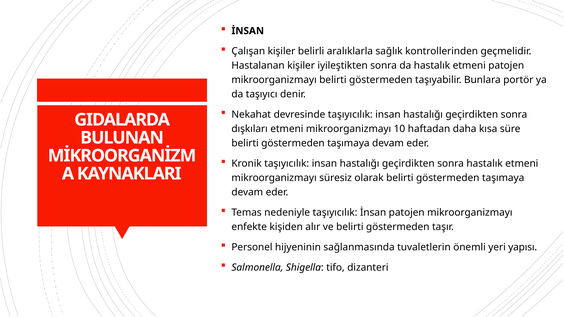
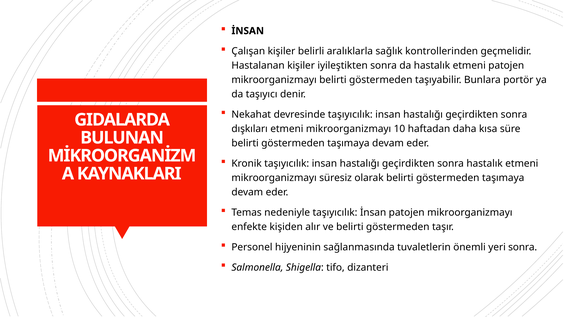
yeri yapısı: yapısı -> sonra (523, 247)
